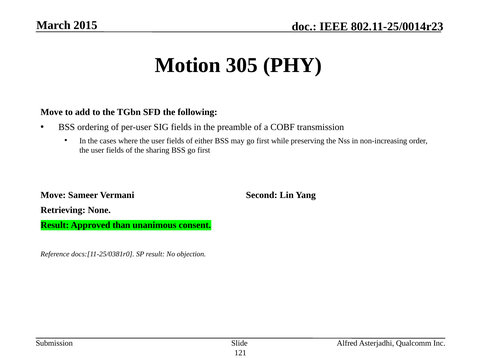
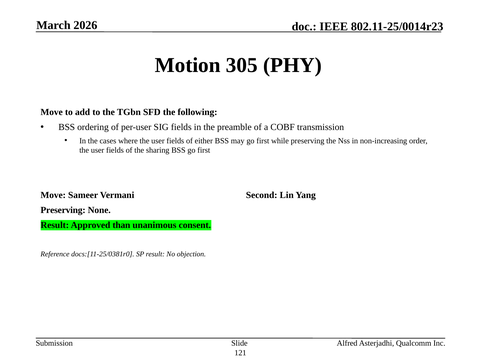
2015: 2015 -> 2026 (85, 25)
Retrieving: Retrieving -> Preserving (63, 210)
